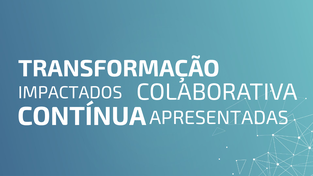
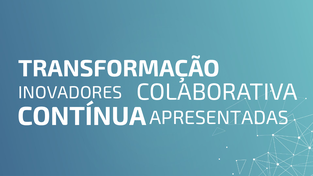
IMPACTADOS: IMPACTADOS -> INOVADORES (70, 93)
